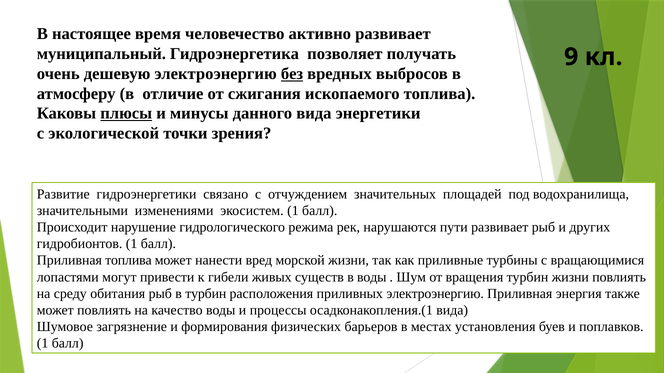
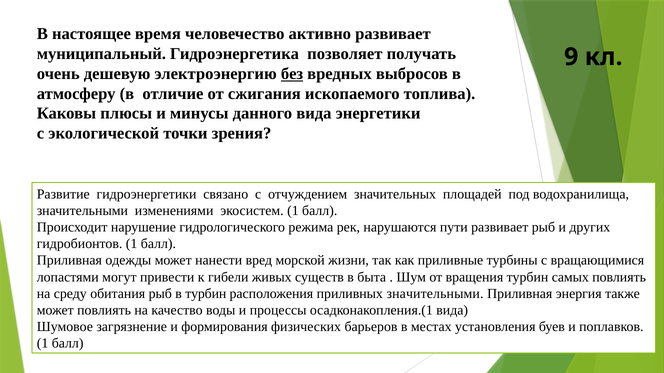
плюсы underline: present -> none (126, 114)
Приливная топлива: топлива -> одежды (128, 261)
в воды: воды -> быта (372, 277)
турбин жизни: жизни -> самых (570, 277)
приливных электроэнергию: электроэнергию -> значительными (435, 294)
